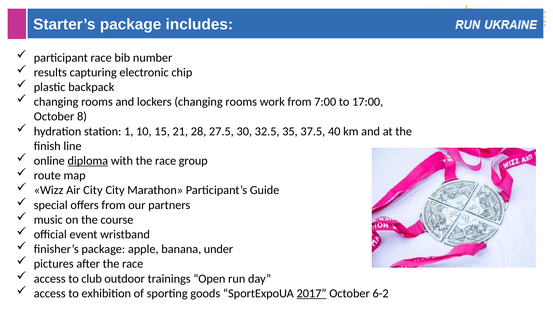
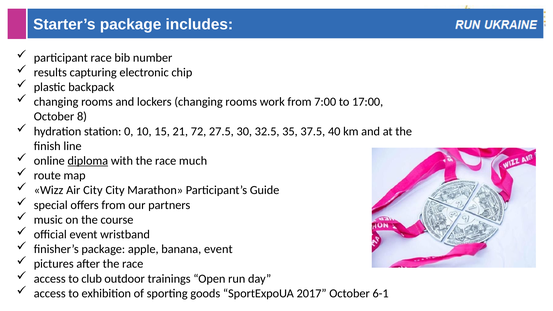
1: 1 -> 0 (129, 131)
28: 28 -> 72 (199, 131)
group: group -> much (193, 161)
banana under: under -> event (218, 249)
2017 underline: present -> none (312, 293)
6-2: 6-2 -> 6-1 (381, 293)
